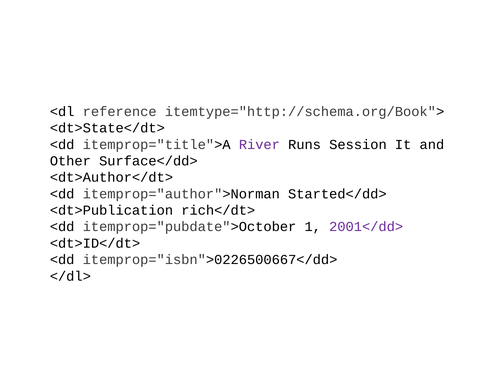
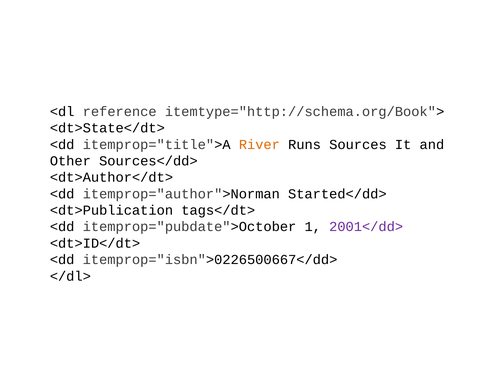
River colour: purple -> orange (259, 145)
Session: Session -> Sources (358, 145)
Surface</dd>: Surface</dd> -> Sources</dd> (148, 161)
rich</dt>: rich</dt> -> tags</dt> (218, 210)
